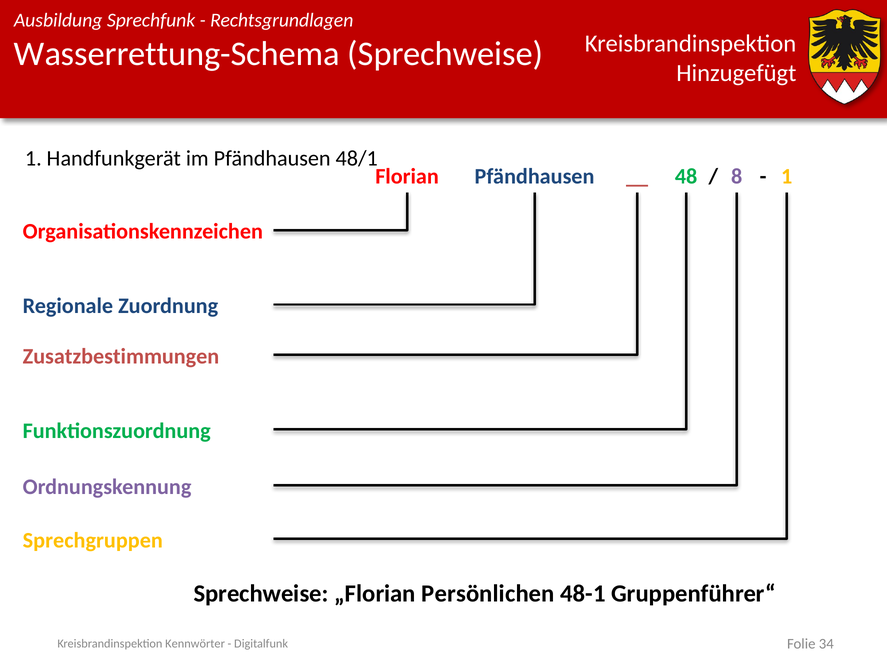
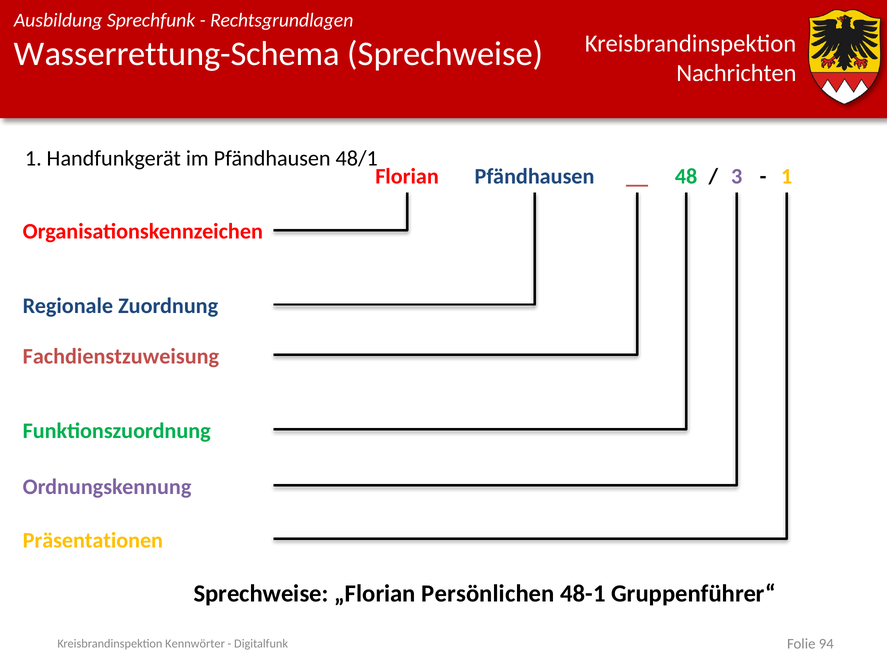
Hinzugefügt: Hinzugefügt -> Nachrichten (736, 73)
8: 8 -> 3 (737, 176)
Zusatzbestimmungen: Zusatzbestimmungen -> Fachdienstzuweisung (121, 357)
Sprechgruppen: Sprechgruppen -> Präsentationen (93, 540)
34: 34 -> 94 (826, 644)
